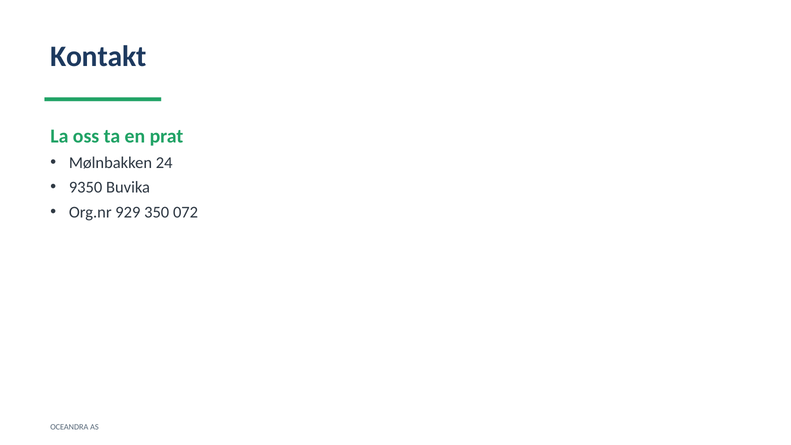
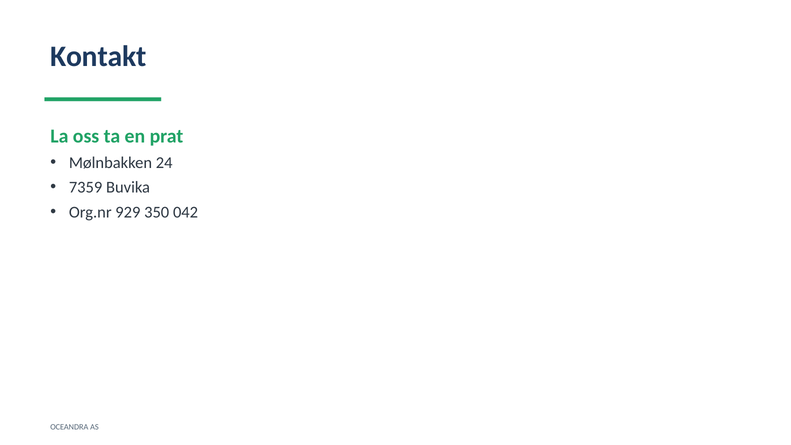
9350: 9350 -> 7359 (86, 187)
072: 072 -> 042 (186, 212)
